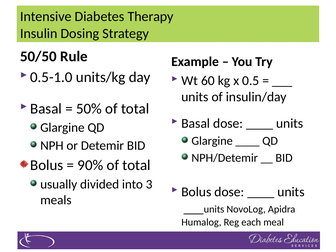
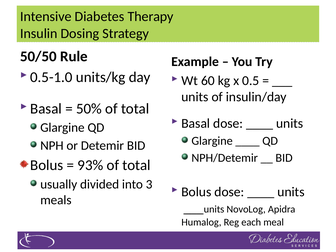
90%: 90% -> 93% (90, 165)
